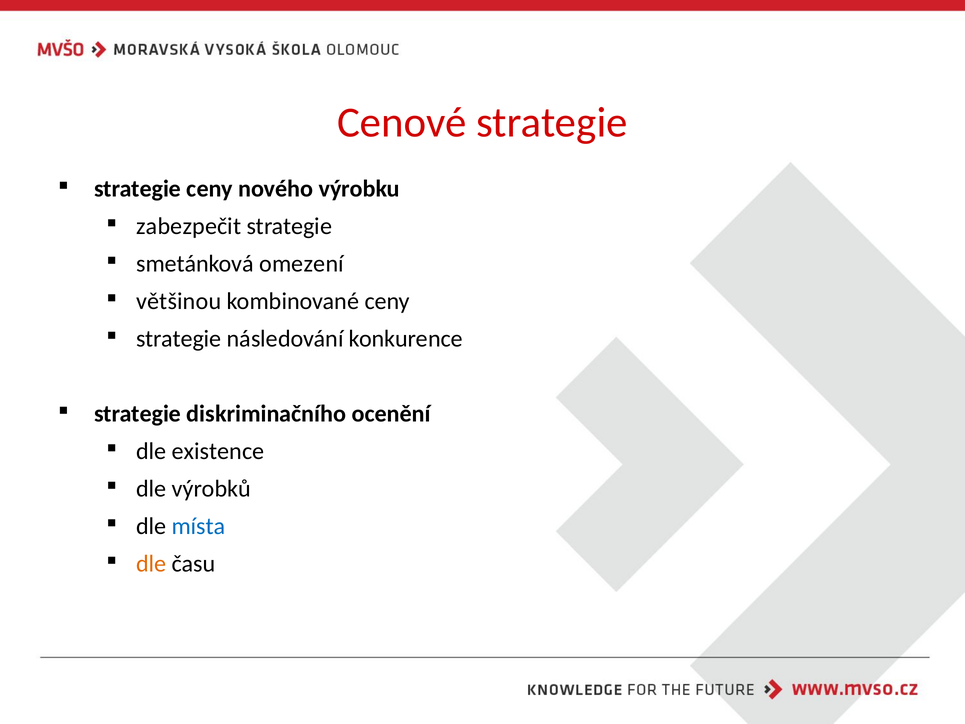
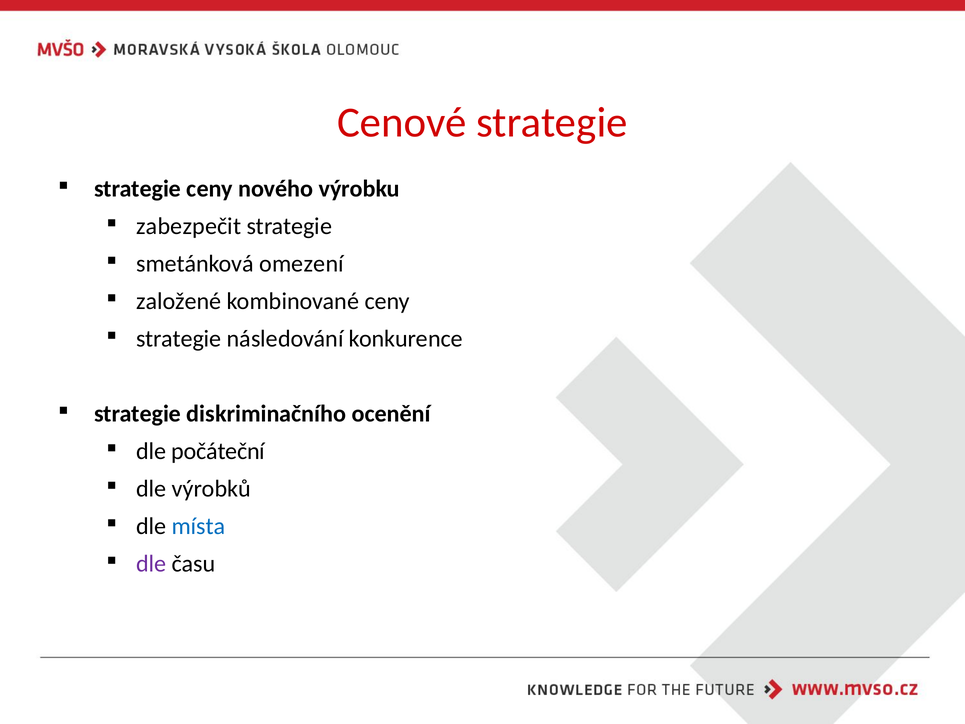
většinou: většinou -> založené (179, 301)
existence: existence -> počáteční (218, 451)
dle colour: orange -> purple (151, 564)
